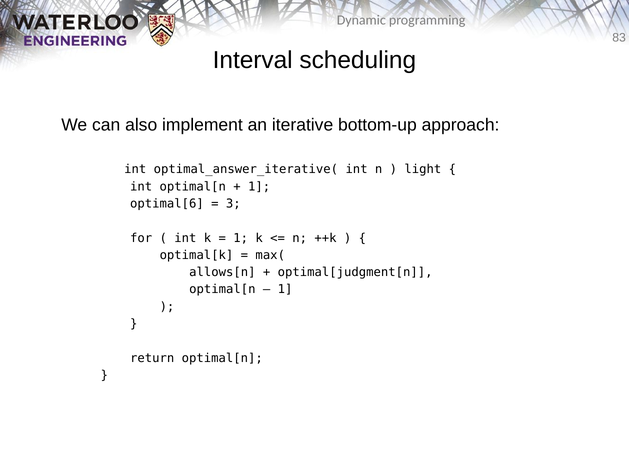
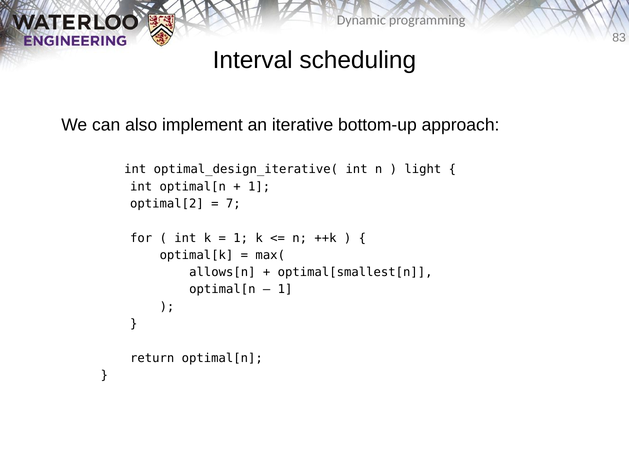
optimal_answer_iterative(: optimal_answer_iterative( -> optimal_design_iterative( (246, 169)
optimal[6: optimal[6 -> optimal[2 (167, 204)
3: 3 -> 7 (233, 204)
optimal[judgment[n: optimal[judgment[n -> optimal[smallest[n (355, 272)
